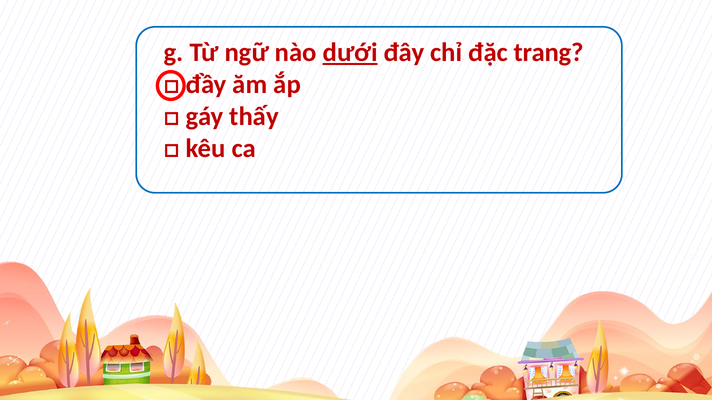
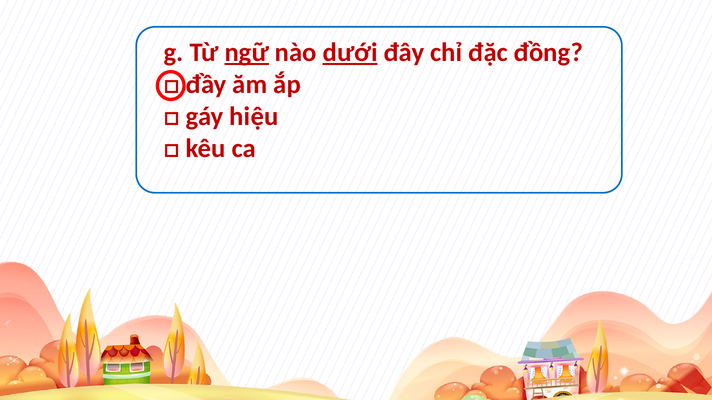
ngữ underline: none -> present (247, 53)
trang: trang -> đồng (548, 53)
thấy: thấy -> hiệu (254, 117)
